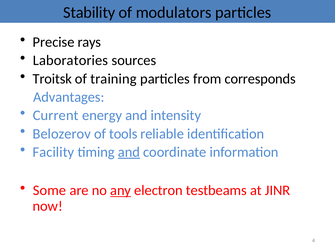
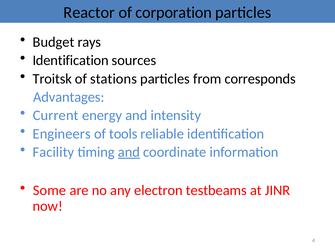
Stability: Stability -> Reactor (89, 13)
modulators: modulators -> corporation (174, 13)
Precise: Precise -> Budget (54, 42)
Laboratories: Laboratories -> Identification (71, 60)
training: training -> stations (114, 79)
Belozerov: Belozerov -> Engineers (62, 133)
any underline: present -> none (121, 190)
